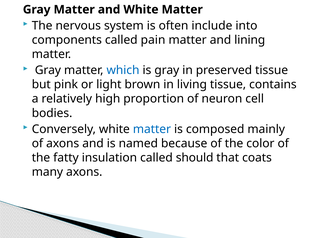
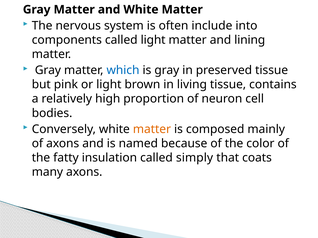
called pain: pain -> light (153, 40)
matter colour: blue -> orange (152, 129)
should: should -> simply (195, 158)
